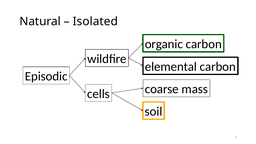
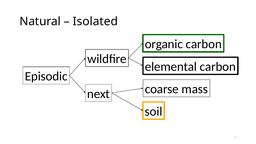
cells: cells -> next (99, 94)
